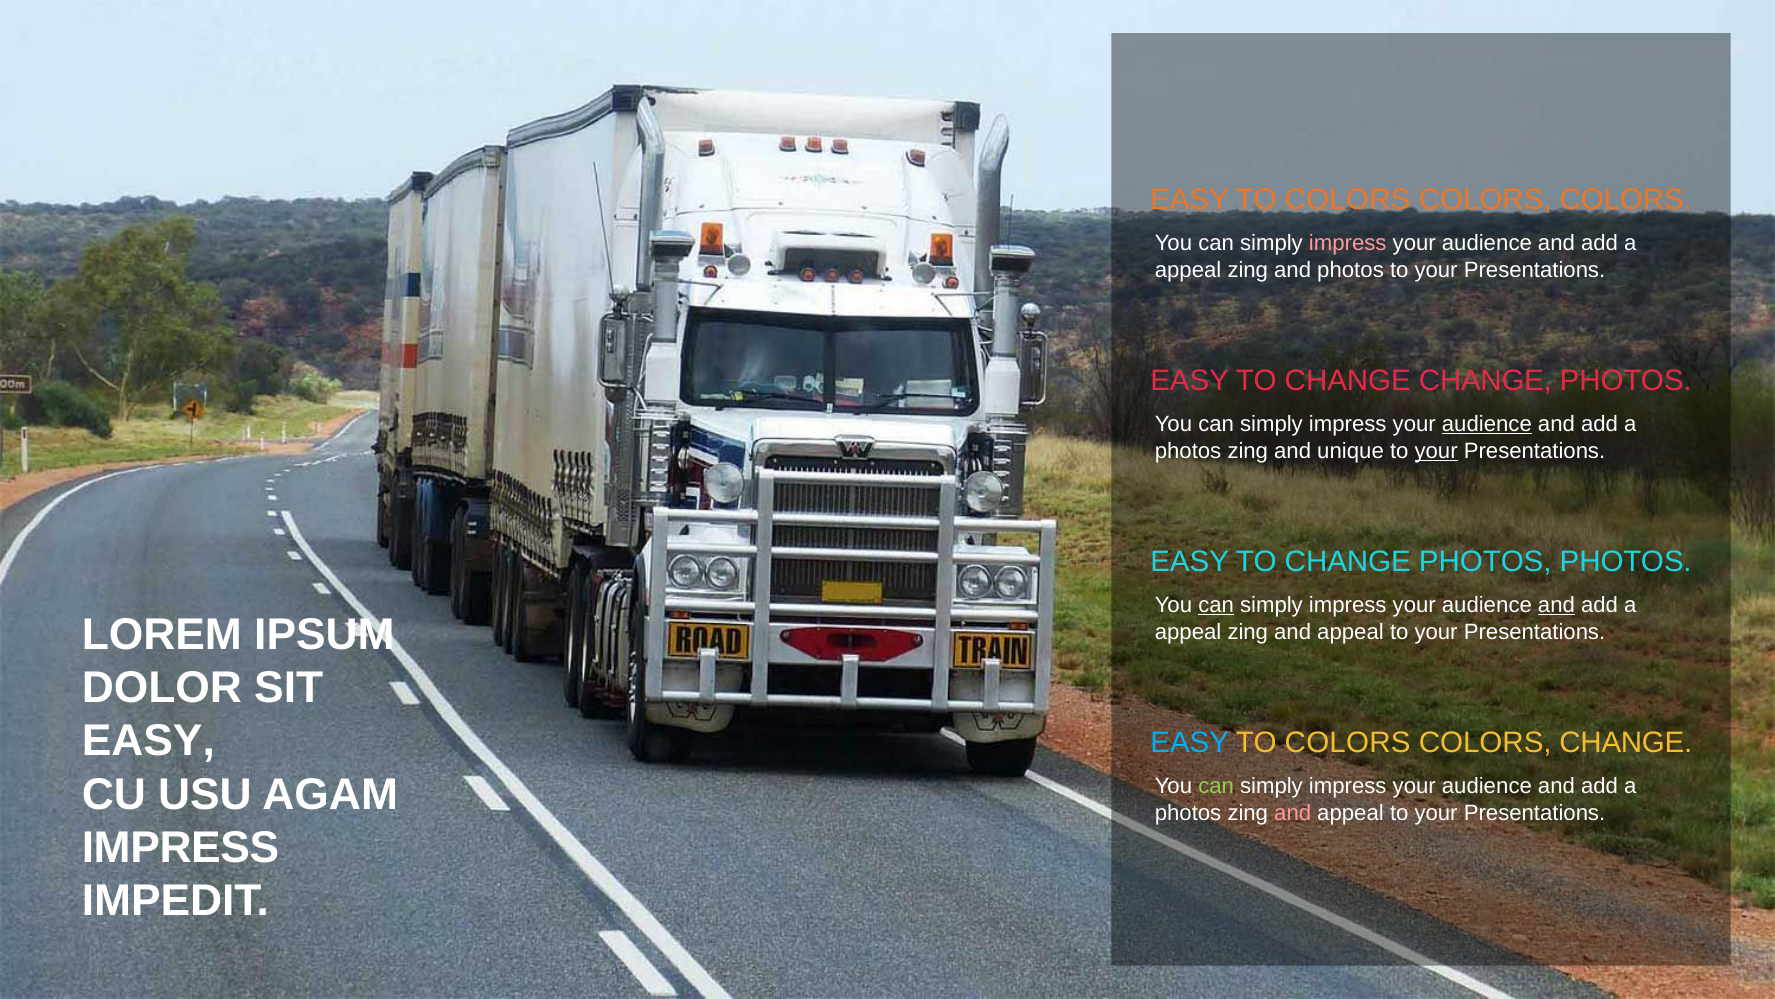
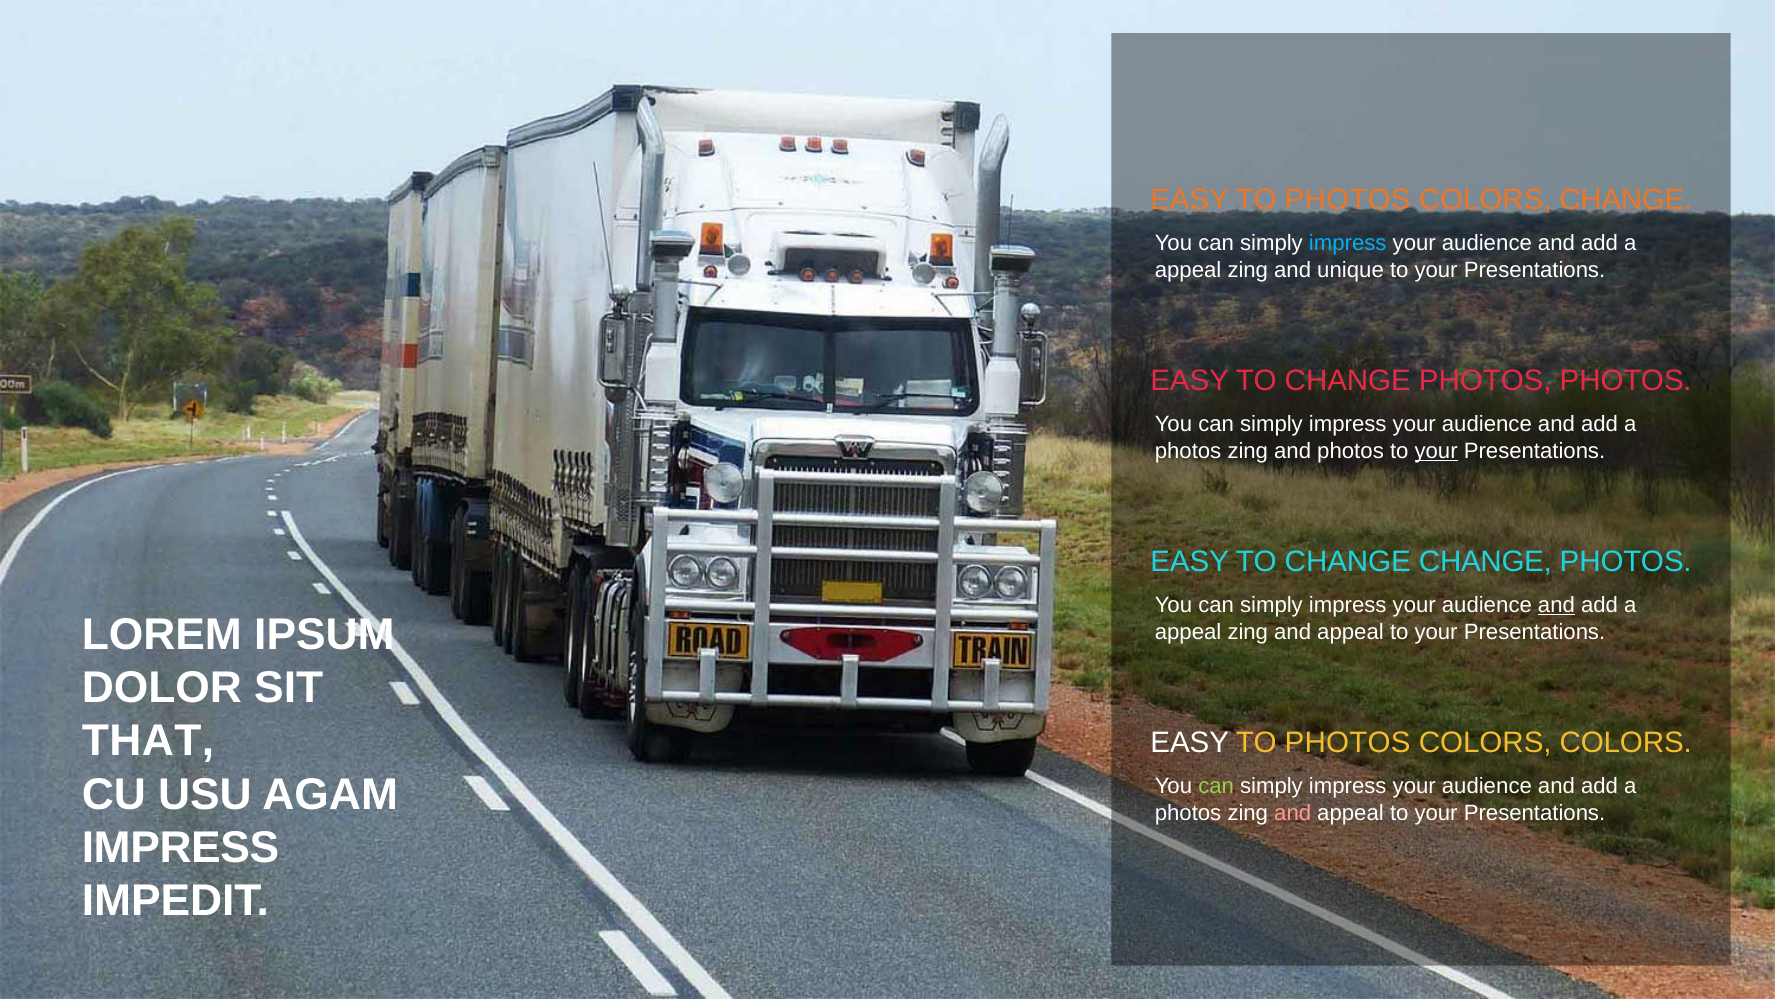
COLORS: COLORS -> PHOTOS (1348, 200)
COLORS: COLORS -> CHANGE (1626, 200)
impress colour: pink -> light blue (1348, 243)
and photos: photos -> unique (1351, 270)
TO CHANGE CHANGE: CHANGE -> PHOTOS (1485, 380)
audience underline: present -> none (1487, 424)
and unique: unique -> photos (1351, 451)
TO CHANGE PHOTOS: PHOTOS -> CHANGE (1485, 561)
can underline: present -> none (1216, 605)
EASY: EASY -> THAT (148, 741)
EASY colour: light blue -> white (1190, 742)
COLORS: COLORS -> PHOTOS (1348, 742)
COLORS CHANGE: CHANGE -> COLORS (1626, 742)
